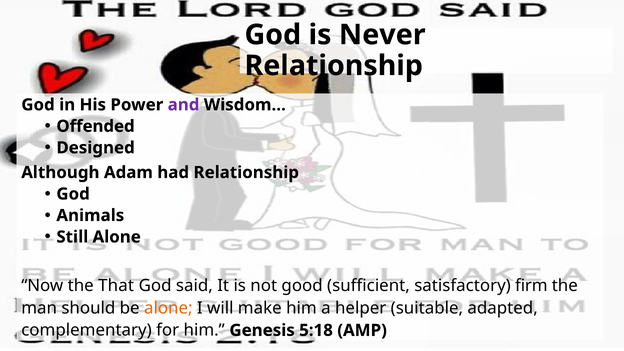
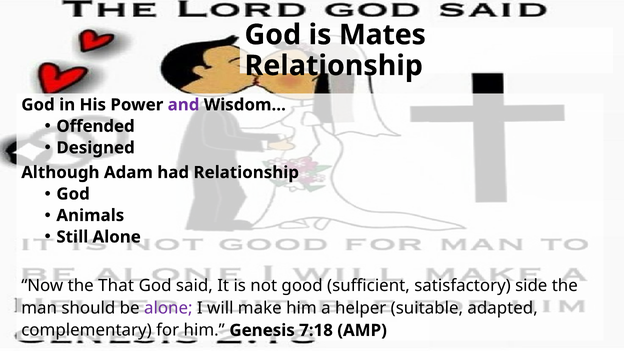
Never: Never -> Mates (382, 35)
firm: firm -> side (531, 286)
alone colour: orange -> purple (168, 308)
5:18: 5:18 -> 7:18 (316, 330)
